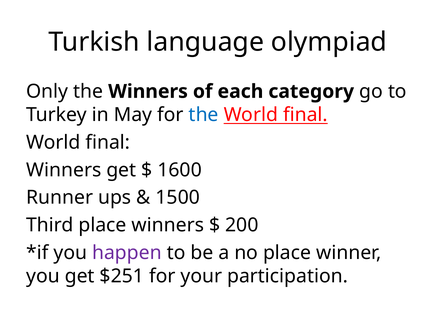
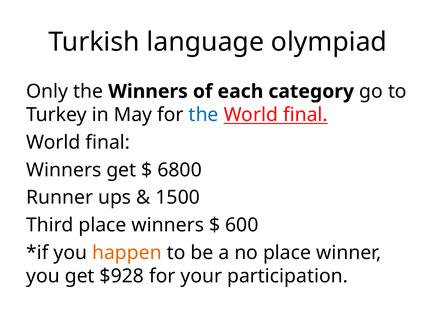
1600: 1600 -> 6800 (180, 170)
200: 200 -> 600 (242, 225)
happen colour: purple -> orange (127, 253)
$251: $251 -> $928 (122, 276)
